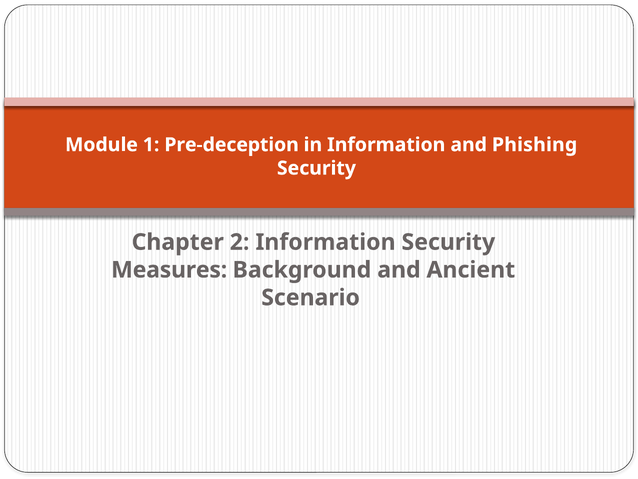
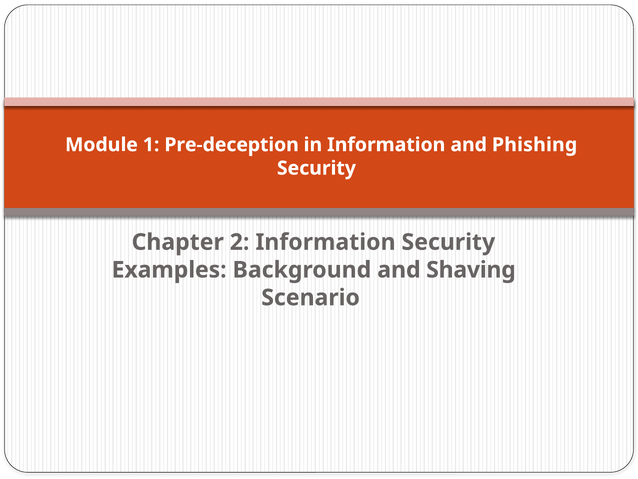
Measures: Measures -> Examples (169, 270)
Ancient: Ancient -> Shaving (471, 270)
